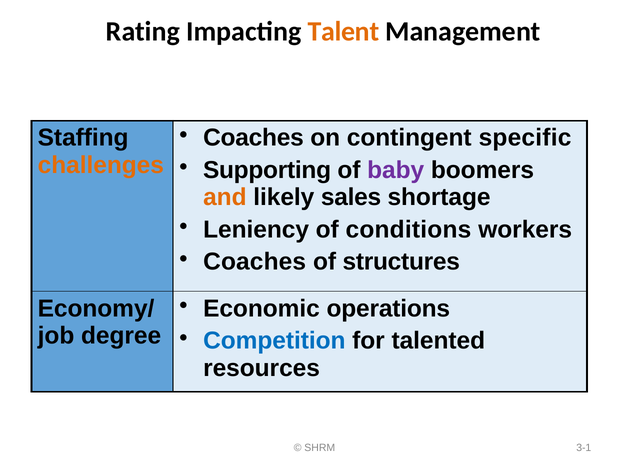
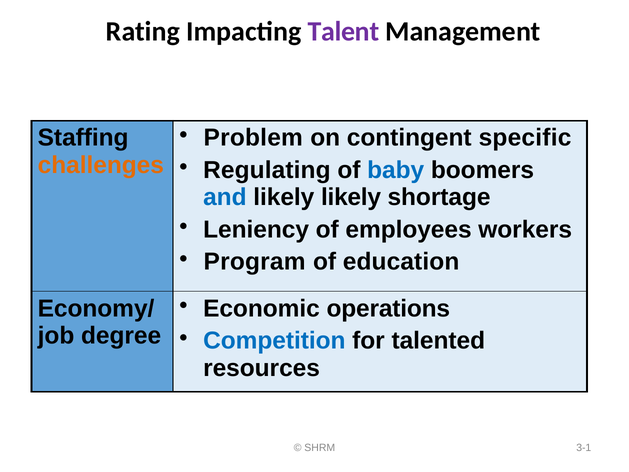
Talent colour: orange -> purple (343, 31)
Coaches: Coaches -> Problem (253, 138)
Supporting: Supporting -> Regulating (267, 170)
baby colour: purple -> blue (396, 170)
and colour: orange -> blue (225, 197)
likely sales: sales -> likely (351, 197)
conditions: conditions -> employees (409, 229)
Coaches: Coaches -> Program (255, 262)
structures: structures -> education (401, 262)
